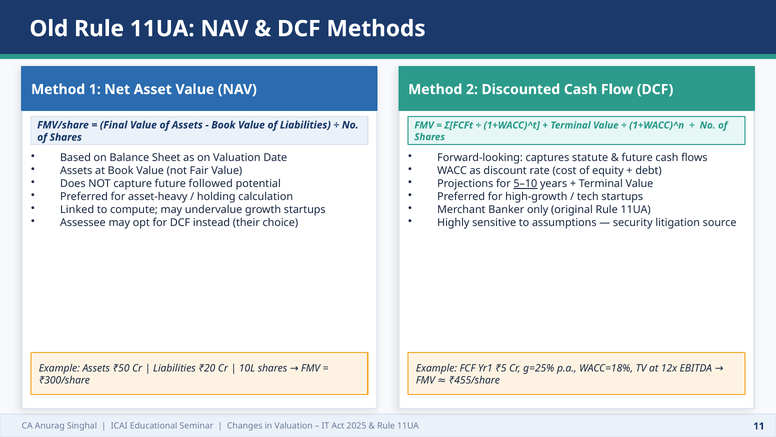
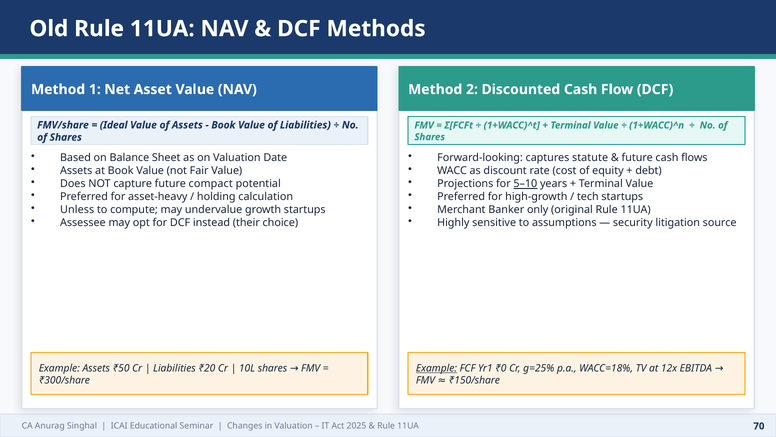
Final: Final -> Ideal (114, 125)
followed: followed -> compact (211, 184)
Linked: Linked -> Unless (77, 210)
Example underline: none -> present (436, 368)
₹5: ₹5 -> ₹0 (501, 368)
₹455/share: ₹455/share -> ₹150/share (474, 380)
11: 11 -> 70 (759, 426)
